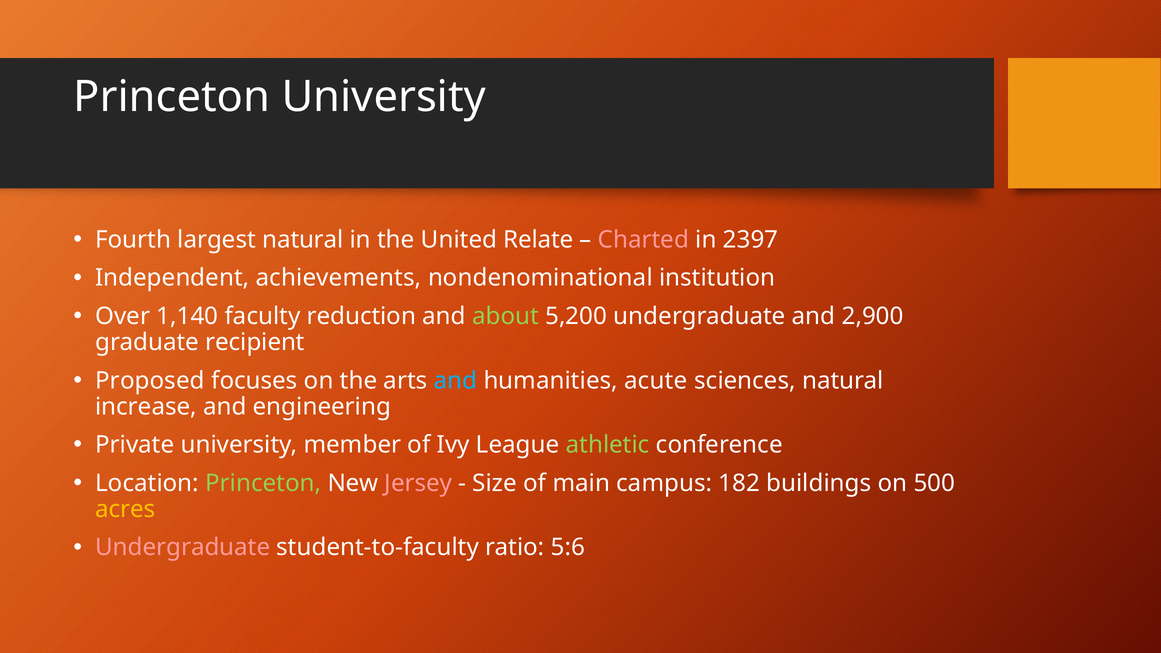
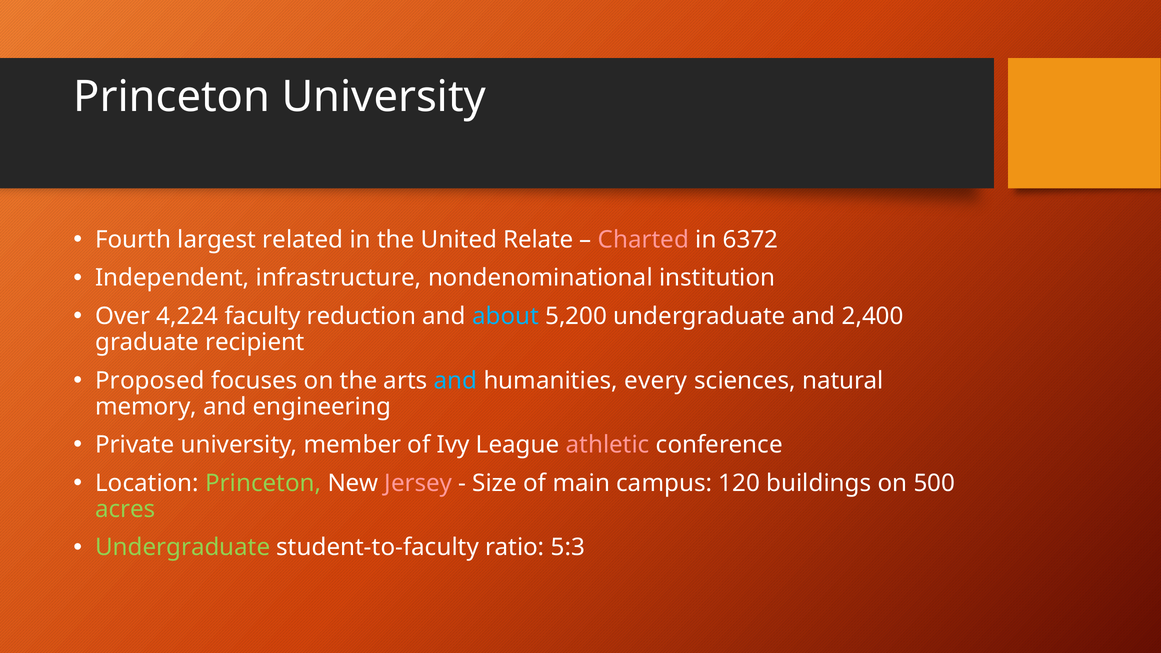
largest natural: natural -> related (303, 240)
2397: 2397 -> 6372 (751, 240)
achievements: achievements -> infrastructure (339, 278)
1,140: 1,140 -> 4,224 (187, 316)
about colour: light green -> light blue (505, 316)
2,900: 2,900 -> 2,400 (873, 316)
acute: acute -> every (656, 381)
increase: increase -> memory (146, 407)
athletic colour: light green -> pink (608, 445)
182: 182 -> 120 (739, 483)
acres colour: yellow -> light green (125, 509)
Undergraduate colour: pink -> light green (183, 548)
5:6: 5:6 -> 5:3 (568, 548)
